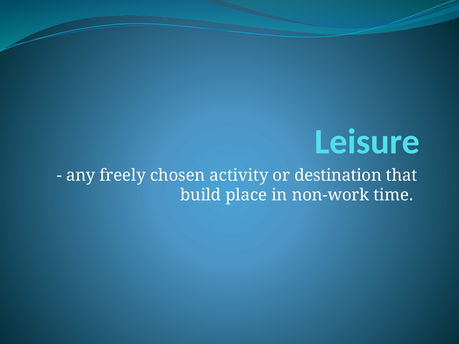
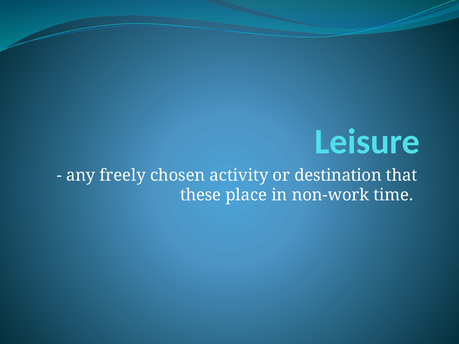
build: build -> these (201, 195)
